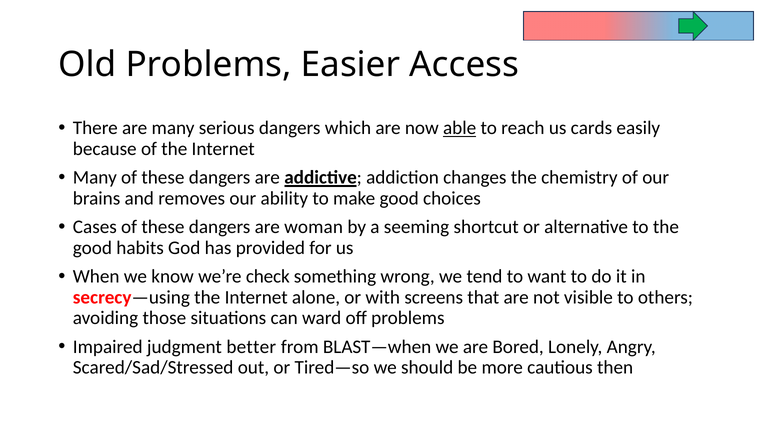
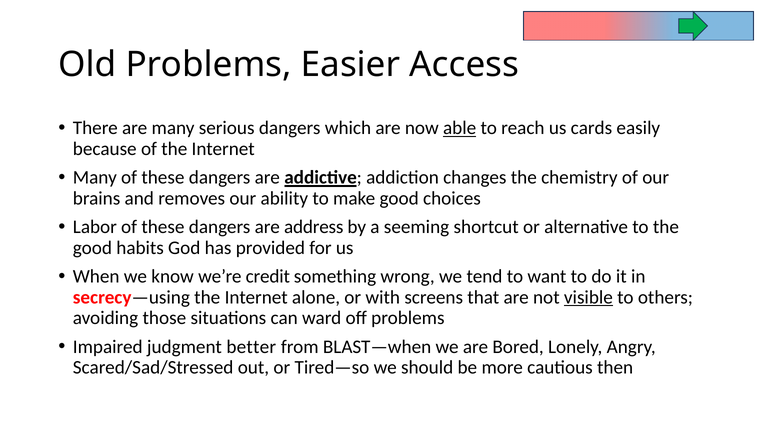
Cases: Cases -> Labor (95, 227)
woman: woman -> address (314, 227)
check: check -> credit (268, 276)
visible underline: none -> present (588, 297)
